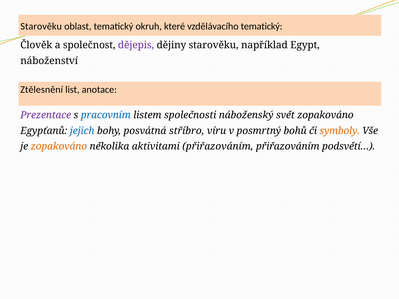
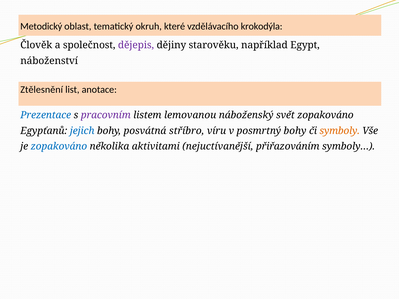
Starověku: Starověku -> Metodický (41, 26)
vzdělávacího tematický: tematický -> krokodýla (262, 26)
Prezentace colour: purple -> blue (46, 115)
pracovním colour: blue -> purple (106, 115)
společnosti: společnosti -> lemovanou (190, 115)
posmrtný bohů: bohů -> bohy (295, 131)
zopakováno colour: orange -> blue (59, 146)
aktivitami přiřazováním: přiřazováním -> nejuctívanější (218, 146)
podsvětí…: podsvětí… -> symboly… (349, 146)
